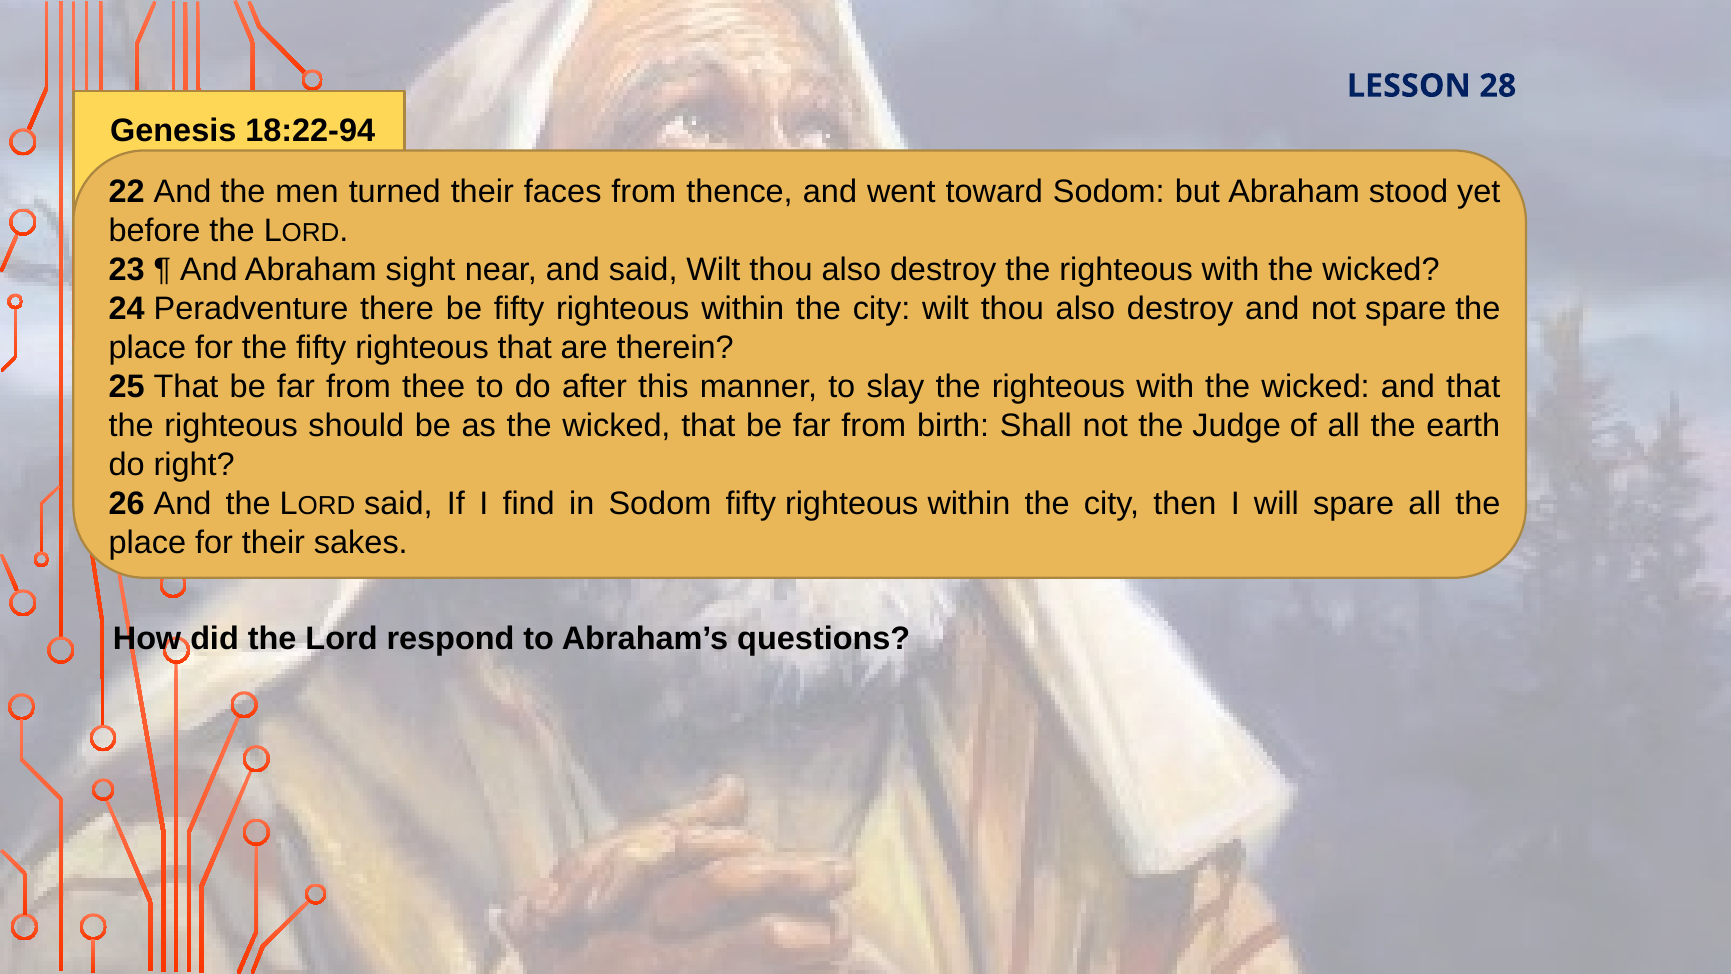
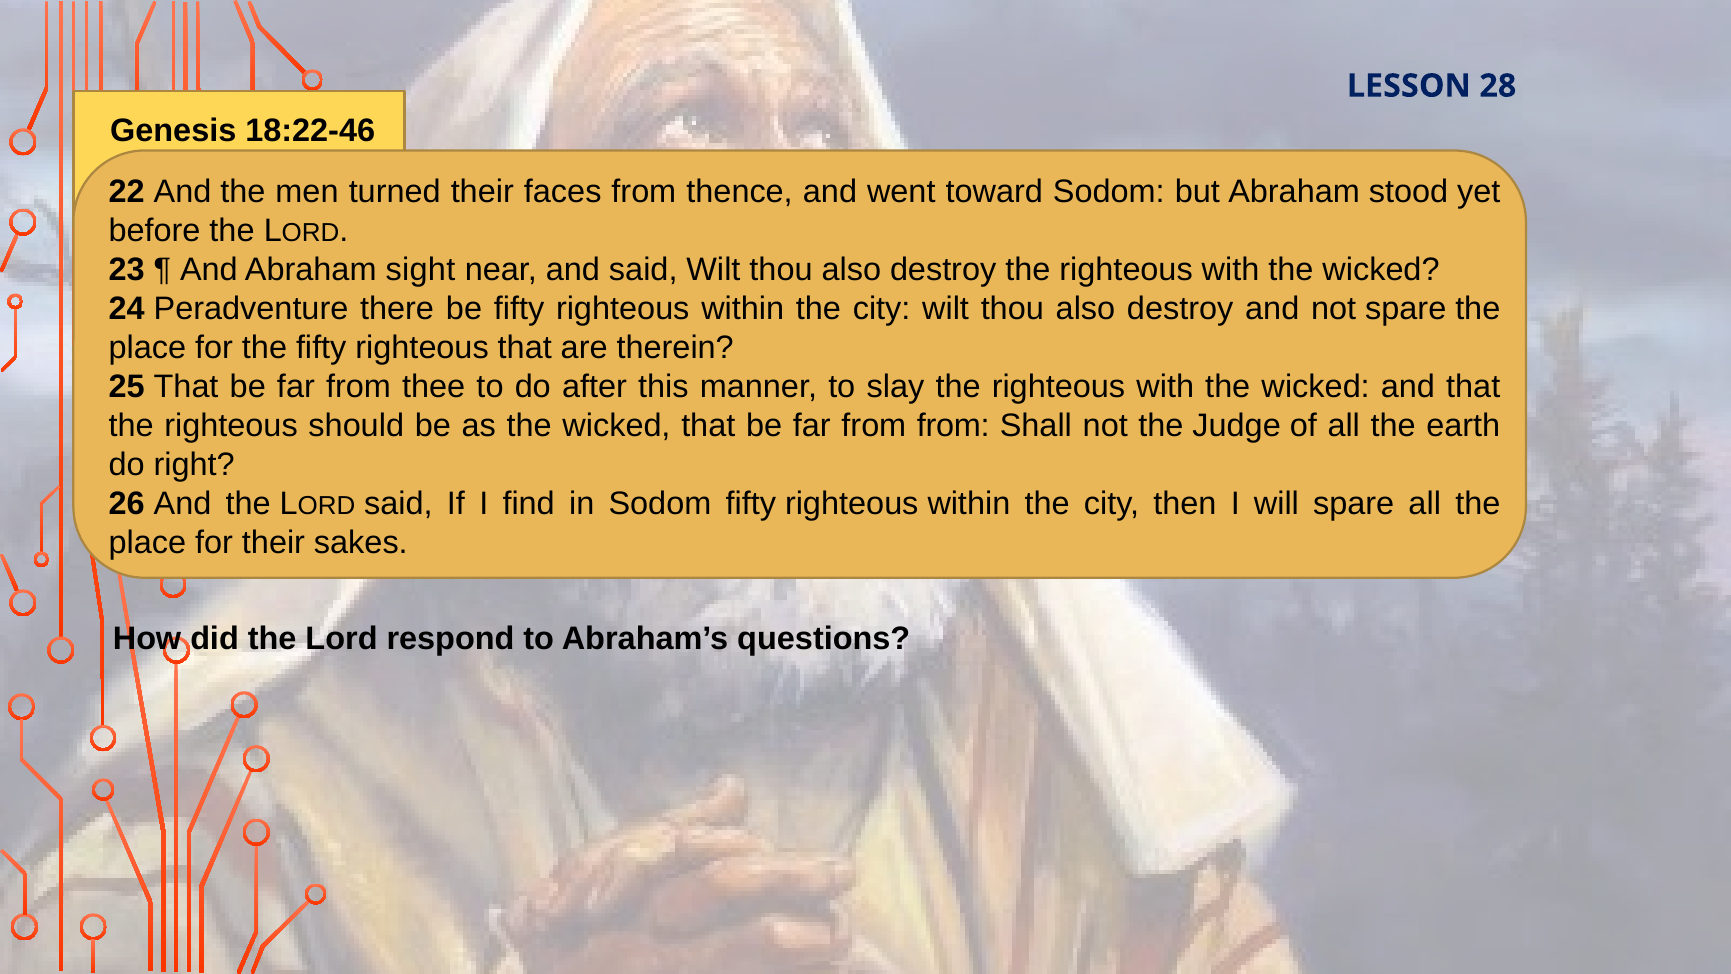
18:22-94: 18:22-94 -> 18:22-46 (310, 131)
from birth: birth -> from (953, 425)
